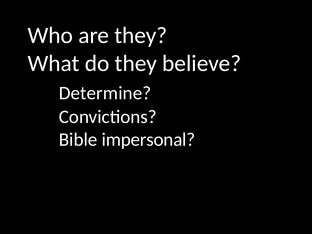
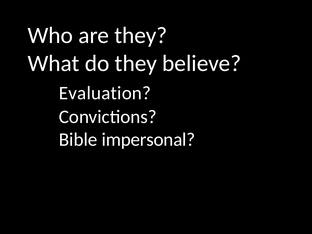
Determine: Determine -> Evaluation (105, 93)
